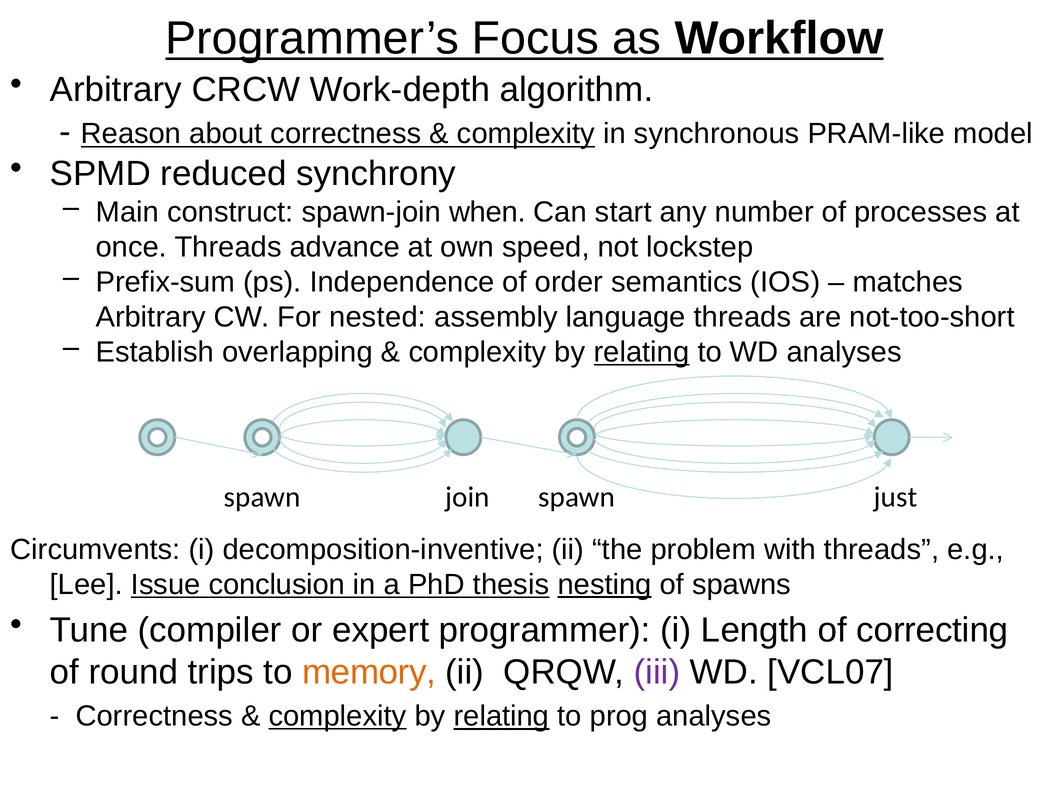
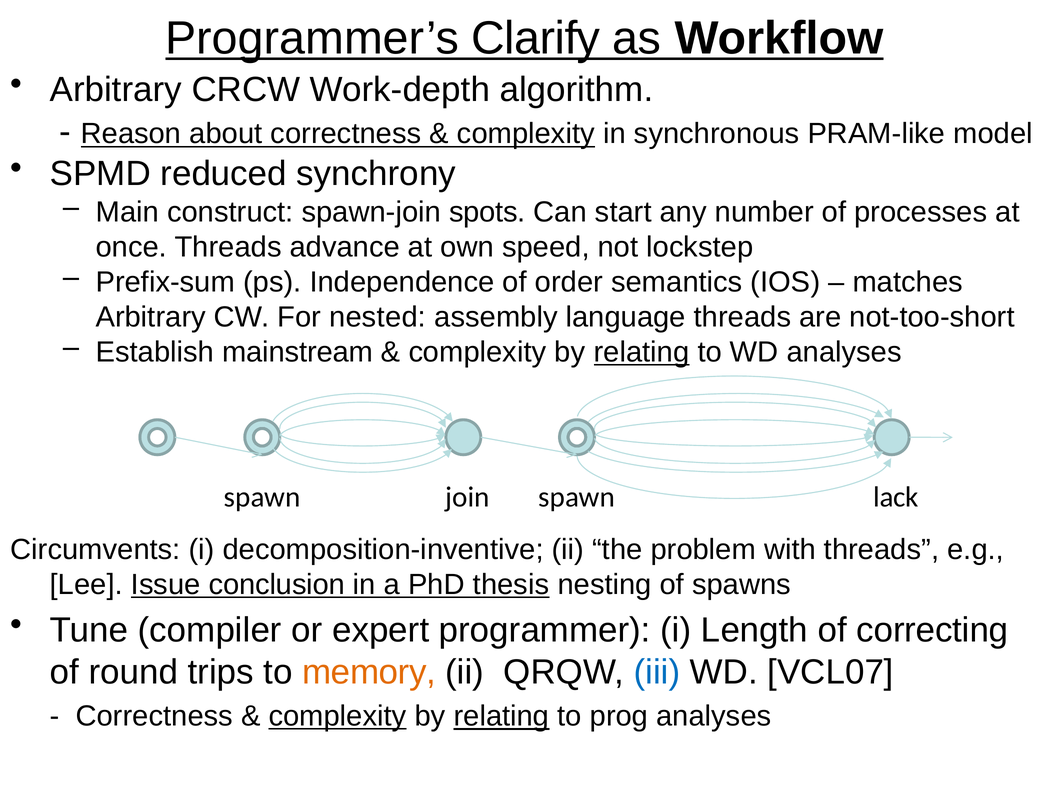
Focus: Focus -> Clarify (536, 38)
when: when -> spots (487, 212)
overlapping: overlapping -> mainstream (298, 352)
just: just -> lack (896, 497)
nesting underline: present -> none (605, 584)
iii colour: purple -> blue (657, 672)
